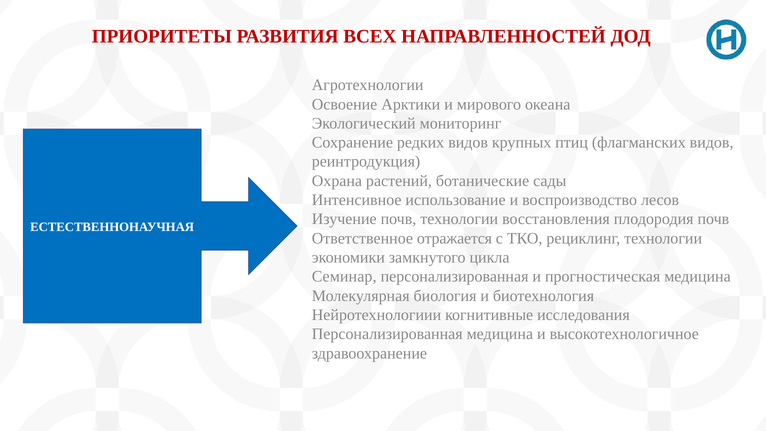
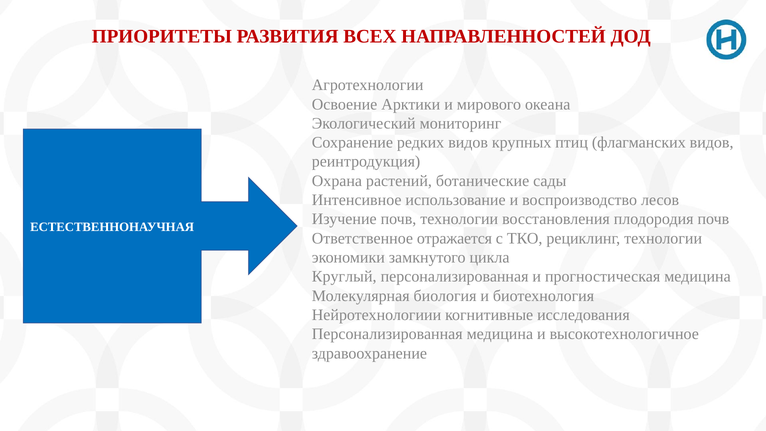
Семинар: Семинар -> Круглый (344, 277)
